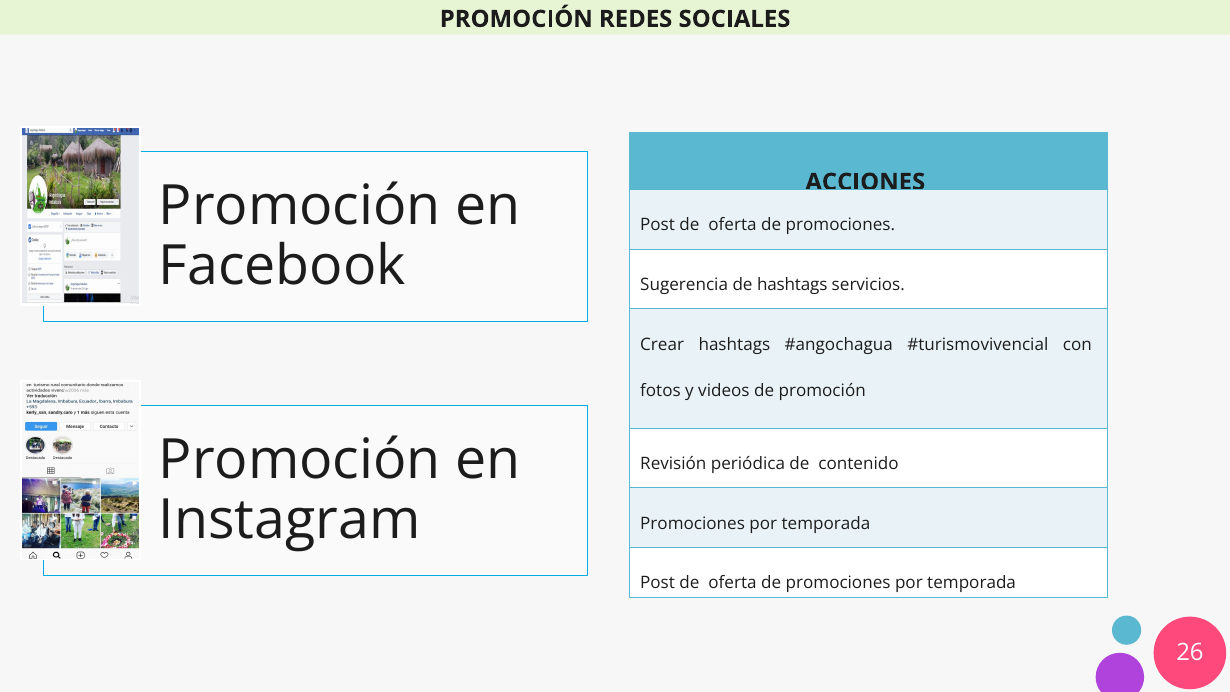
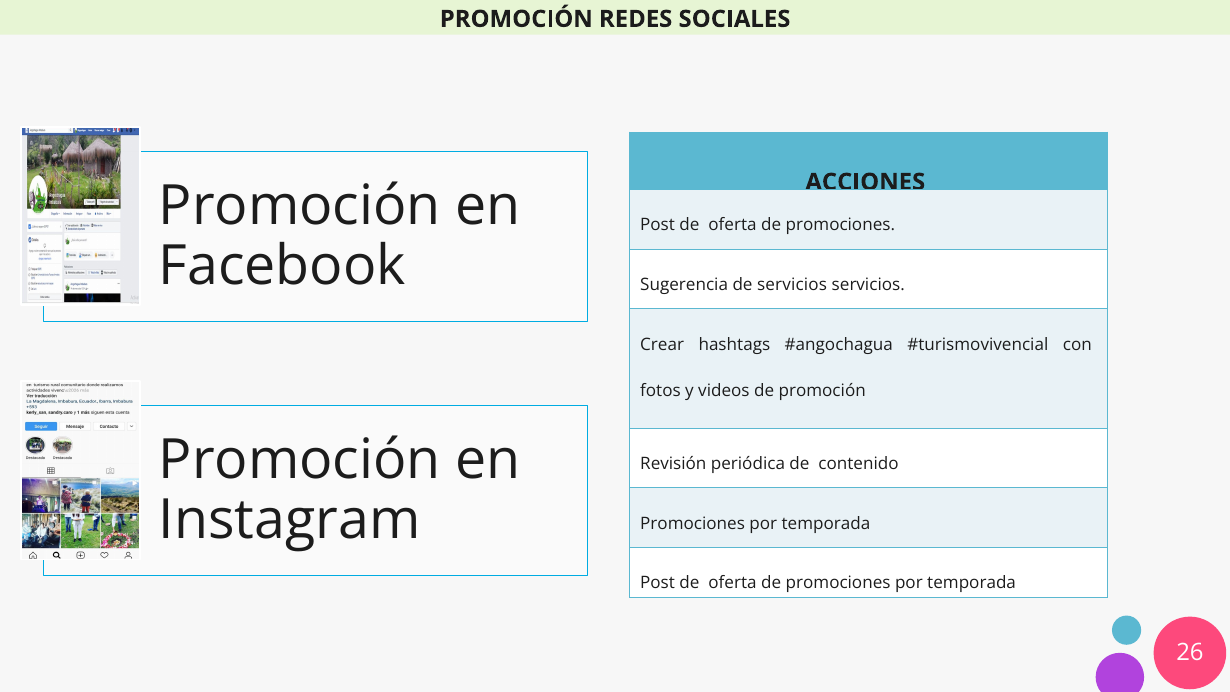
de hashtags: hashtags -> servicios (792, 285)
